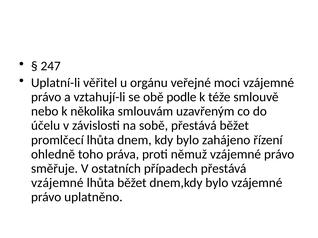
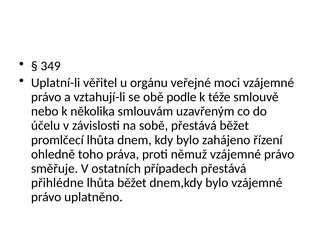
247: 247 -> 349 (51, 66)
vzájemné: vzájemné -> přihlédne (57, 183)
